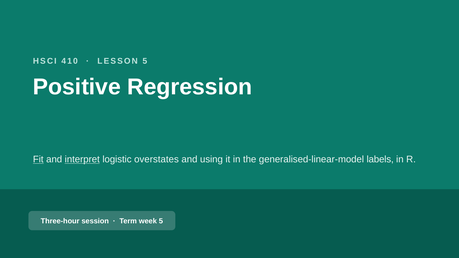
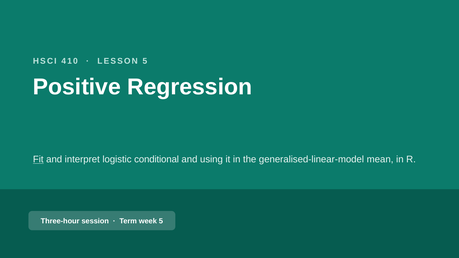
interpret underline: present -> none (82, 160)
overstates: overstates -> conditional (157, 160)
labels: labels -> mean (380, 160)
